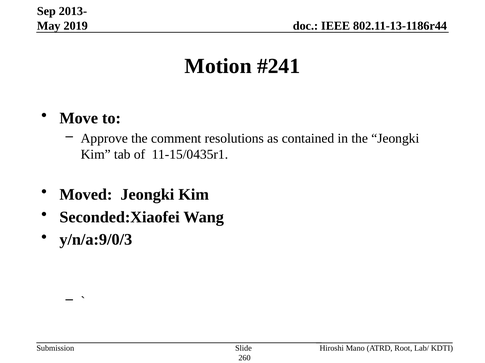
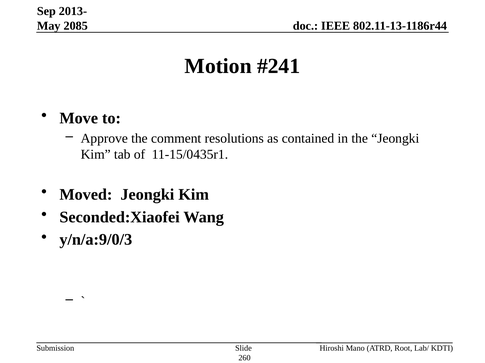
2019: 2019 -> 2085 (76, 26)
